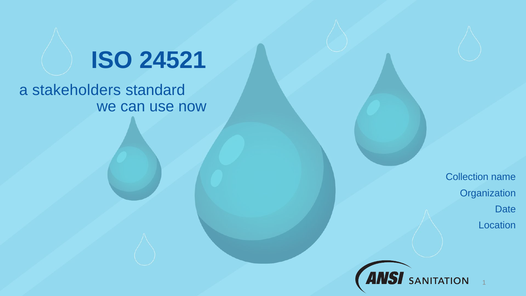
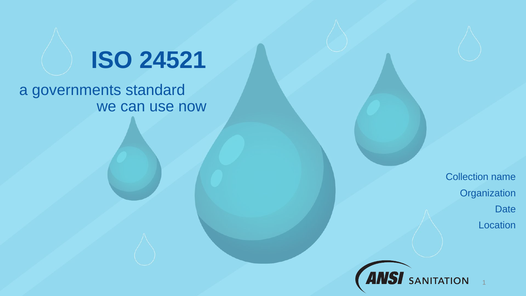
stakeholders: stakeholders -> governments (77, 90)
